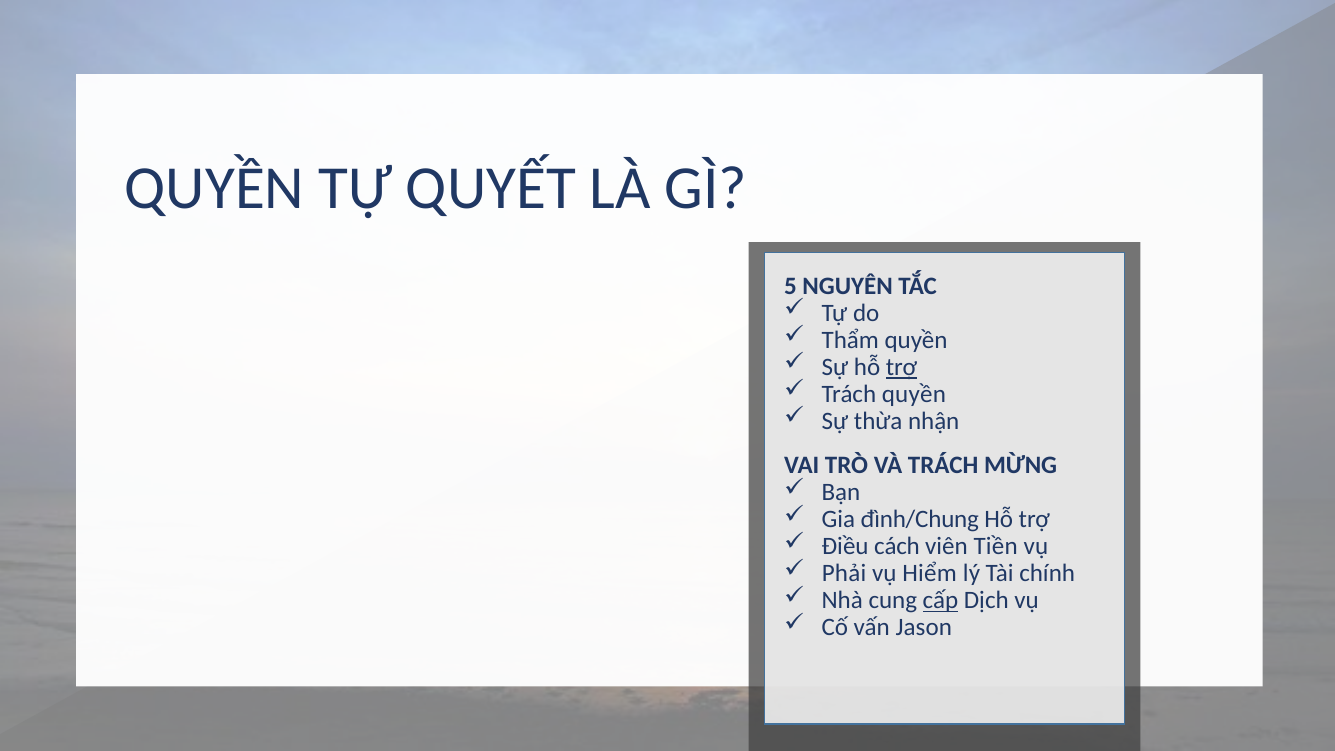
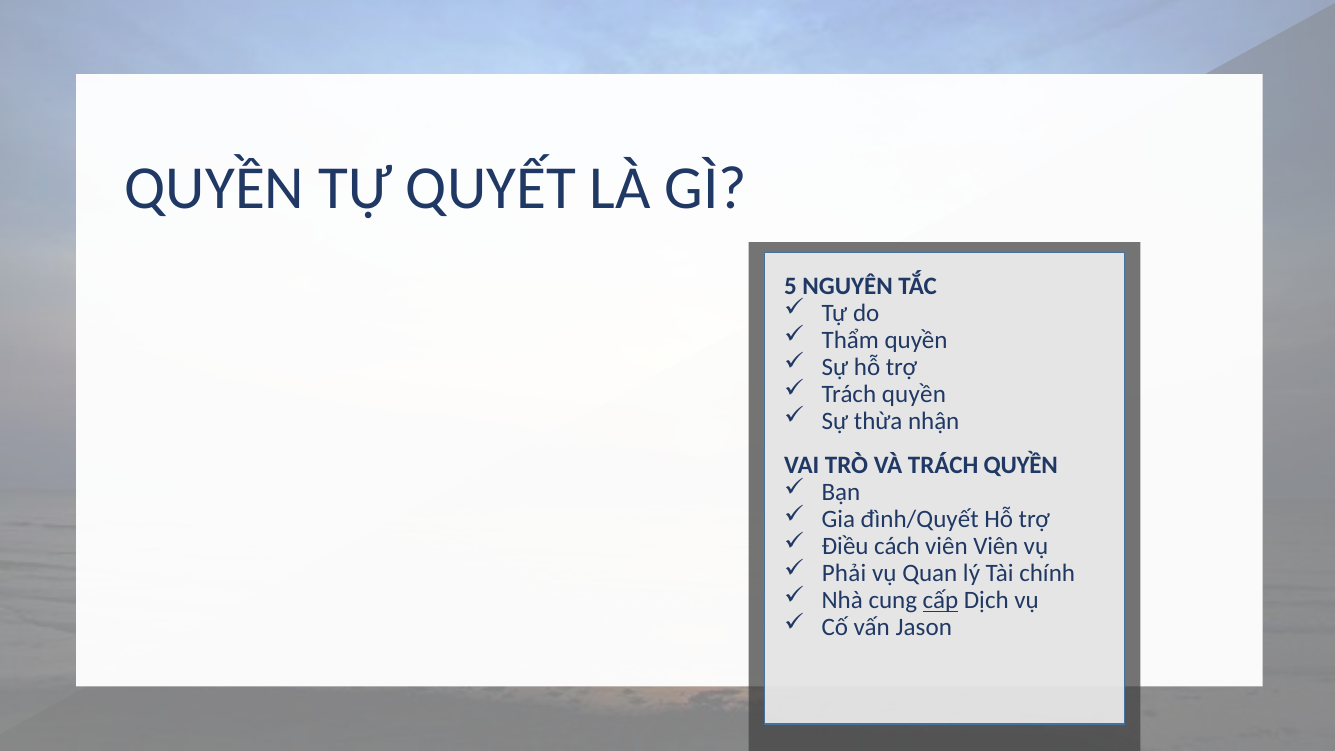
trợ underline: present -> none (902, 367)
VÀ TRÁCH MỪNG: MỪNG -> QUYỀN (1021, 465)
đình/Chung: đình/Chung -> đình/Quyết (920, 519)
viên Tiền: Tiền -> Viên (996, 547)
Hiểm: Hiểm -> Quan (930, 574)
